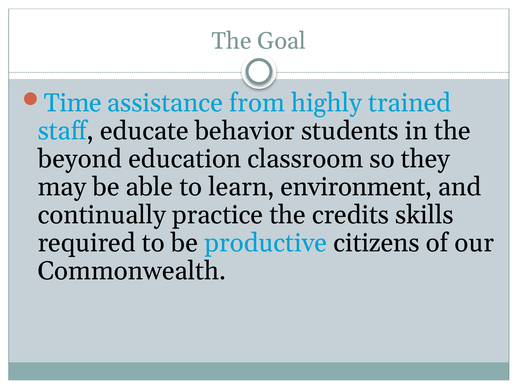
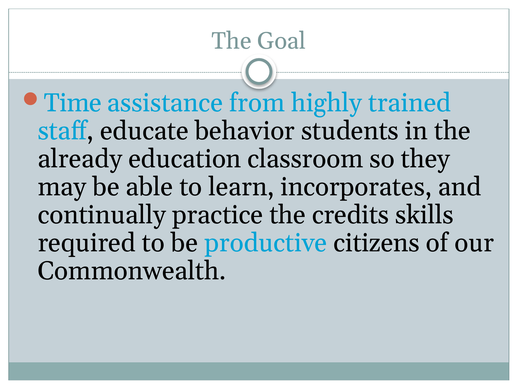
beyond: beyond -> already (80, 159)
environment: environment -> incorporates (356, 187)
